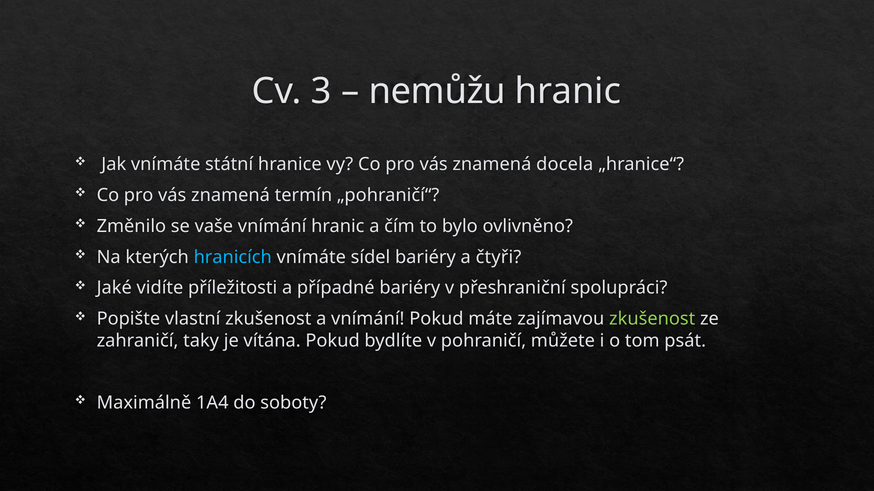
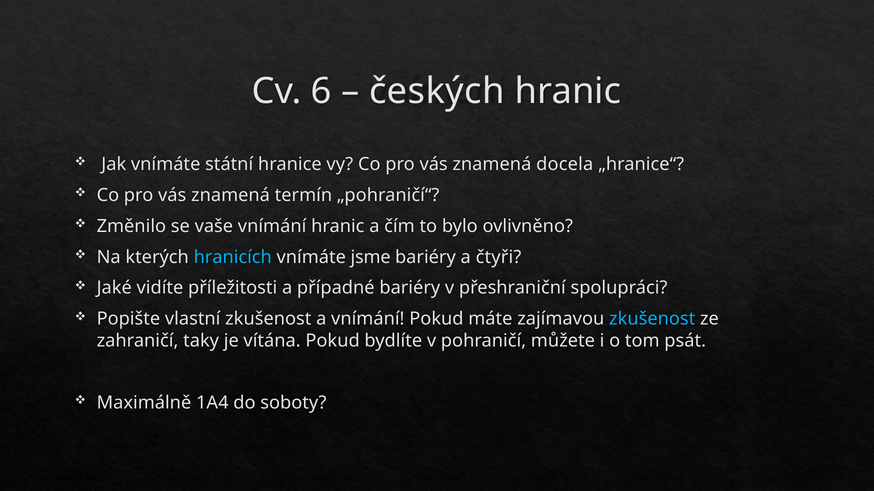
3: 3 -> 6 (321, 91)
nemůžu: nemůžu -> českých (437, 91)
sídel: sídel -> jsme (371, 257)
zkušenost colour: light green -> light blue (652, 319)
